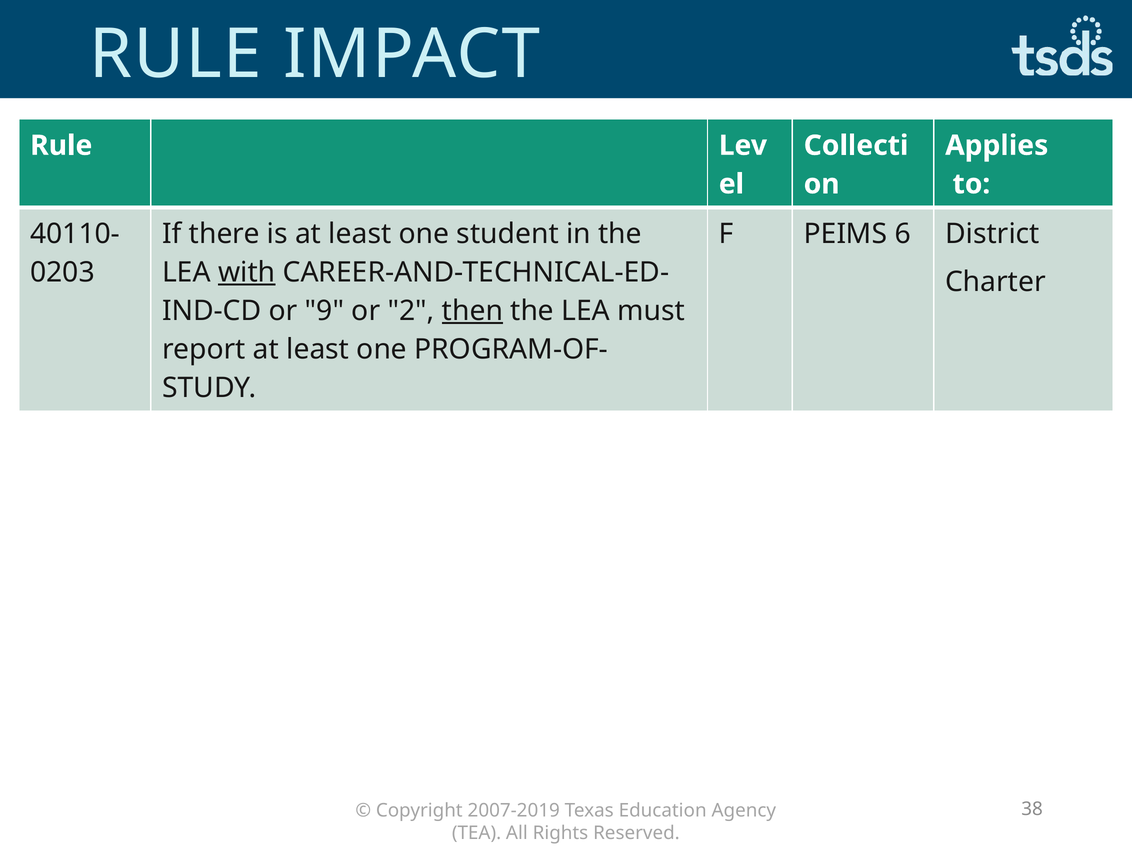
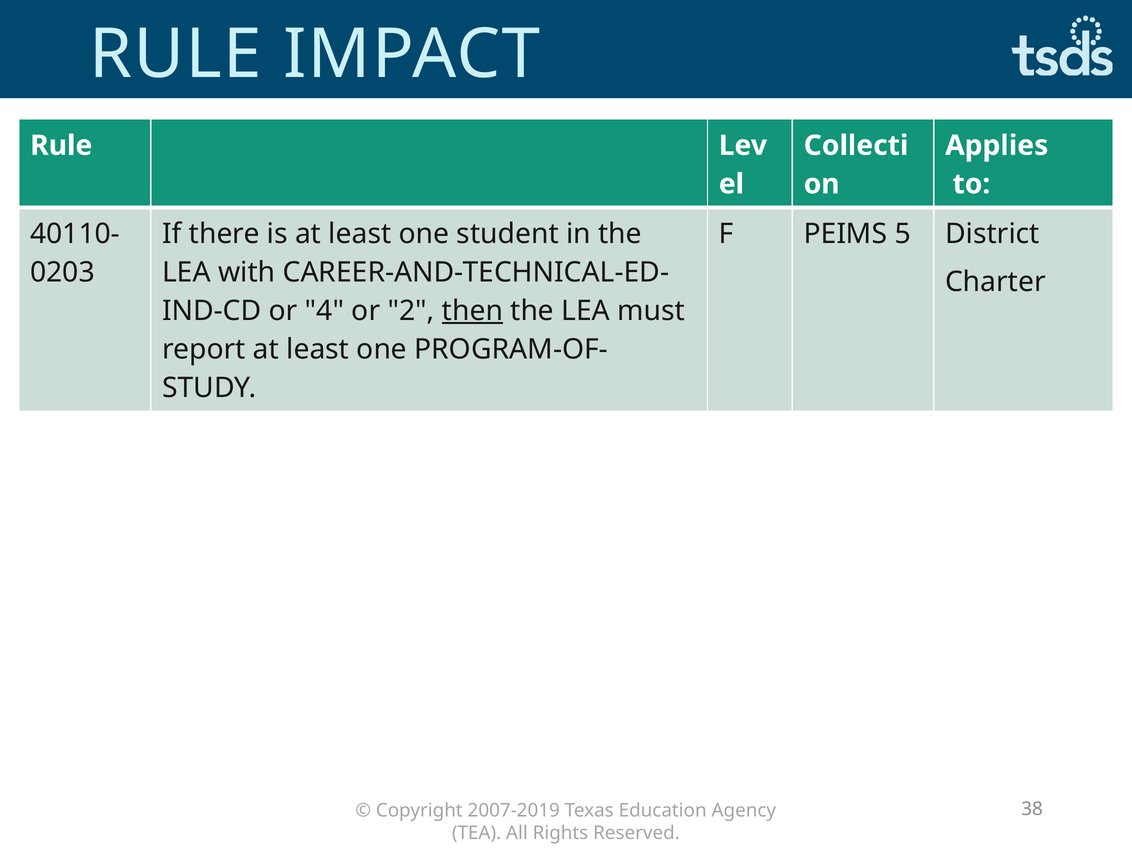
6: 6 -> 5 (903, 234)
with underline: present -> none (247, 272)
9: 9 -> 4 (325, 311)
